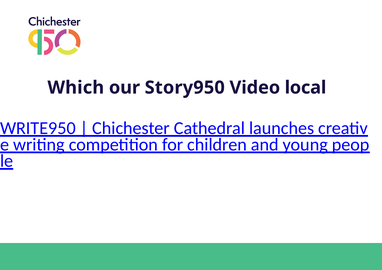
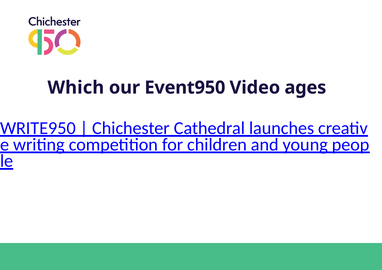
Story950: Story950 -> Event950 (185, 88)
local: local -> ages (305, 88)
